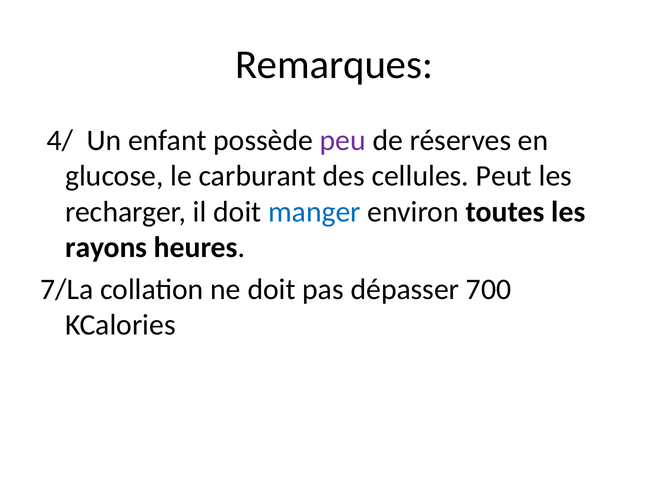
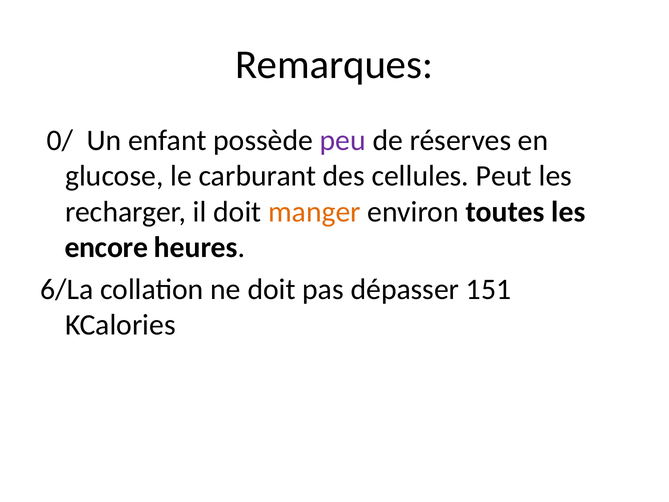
4/: 4/ -> 0/ (60, 140)
manger colour: blue -> orange (314, 212)
rayons: rayons -> encore (106, 247)
7/La: 7/La -> 6/La (67, 289)
700: 700 -> 151 (489, 289)
